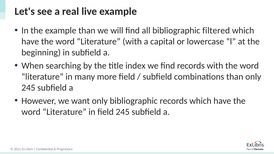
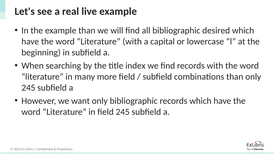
filtered: filtered -> desired (216, 31)
